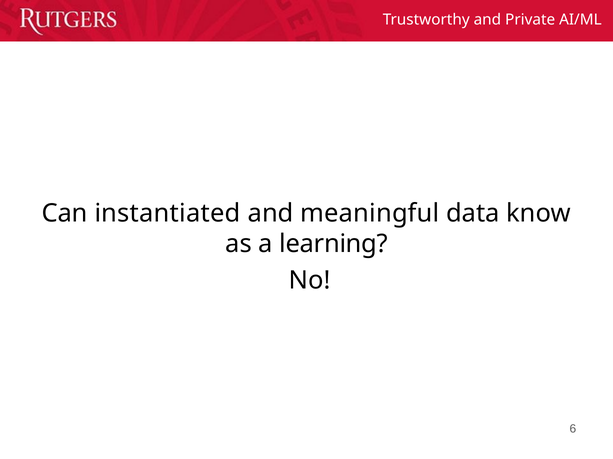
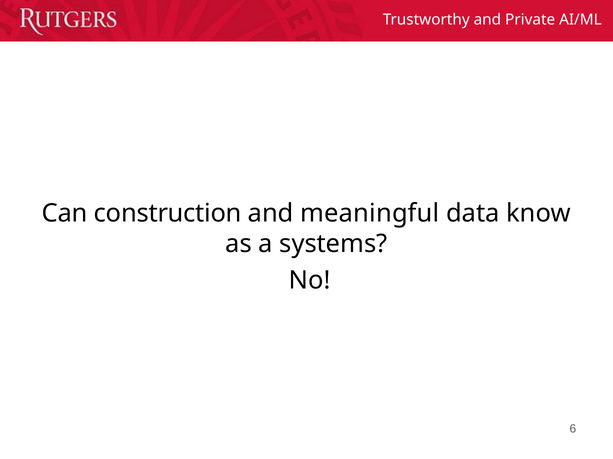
instantiated: instantiated -> construction (168, 214)
learning: learning -> systems (333, 244)
